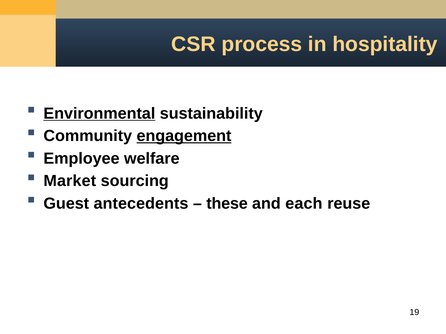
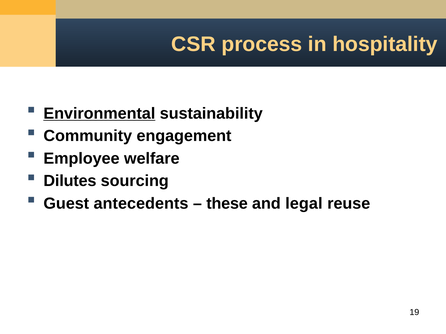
engagement underline: present -> none (184, 136)
Market: Market -> Dilutes (70, 181)
each: each -> legal (304, 204)
